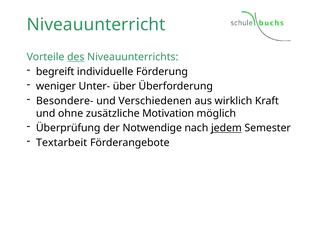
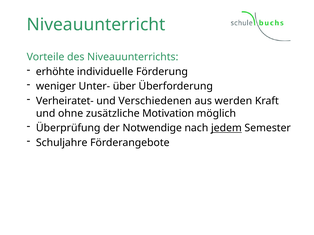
des underline: present -> none (76, 57)
begreift: begreift -> erhöhte (55, 72)
Besondere-: Besondere- -> Verheiratet- (65, 101)
wirklich: wirklich -> werden (233, 101)
Textarbeit: Textarbeit -> Schuljahre (62, 143)
